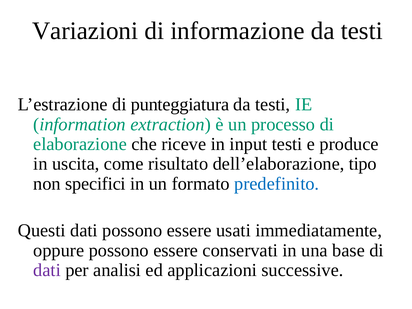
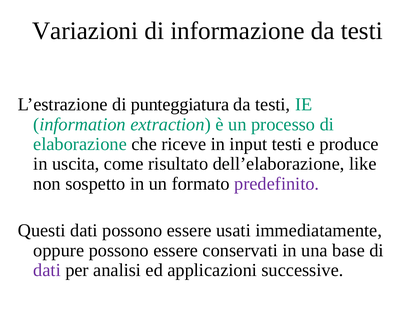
tipo: tipo -> like (363, 164)
specifici: specifici -> sospetto (95, 184)
predefinito colour: blue -> purple (277, 184)
